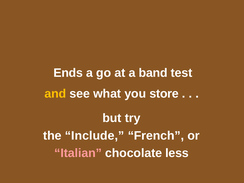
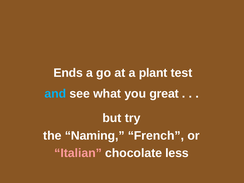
band: band -> plant (153, 73)
and colour: yellow -> light blue (55, 94)
store: store -> great (164, 94)
Include: Include -> Naming (95, 136)
